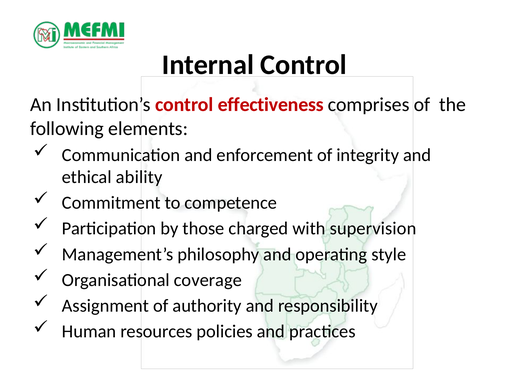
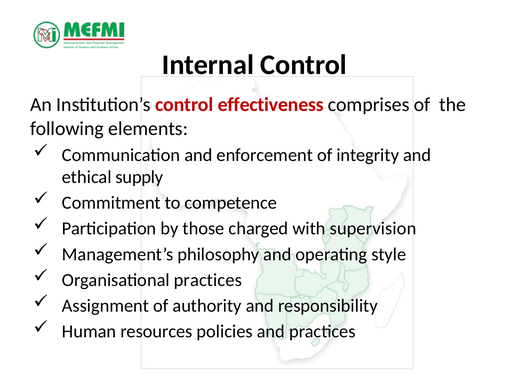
ability: ability -> supply (139, 177)
Organisational coverage: coverage -> practices (208, 280)
